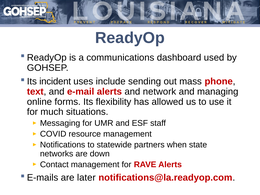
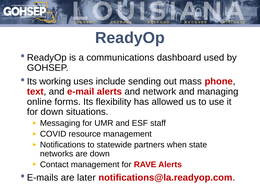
incident: incident -> working (55, 81)
for much: much -> down (52, 112)
